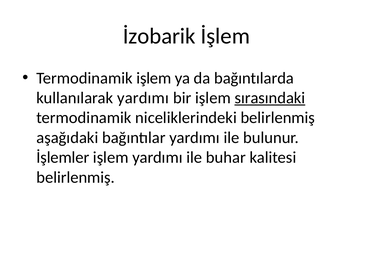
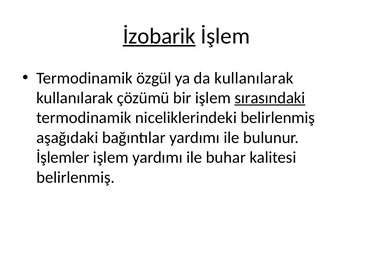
İzobarik underline: none -> present (159, 36)
Termodinamik işlem: işlem -> özgül (154, 78)
da bağıntılarda: bağıntılarda -> kullanılarak (254, 78)
kullanılarak yardımı: yardımı -> çözümü (143, 98)
